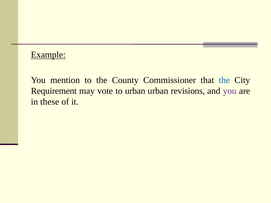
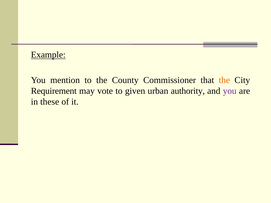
the colour: blue -> orange (224, 80)
to urban: urban -> given (135, 91)
revisions: revisions -> authority (188, 91)
